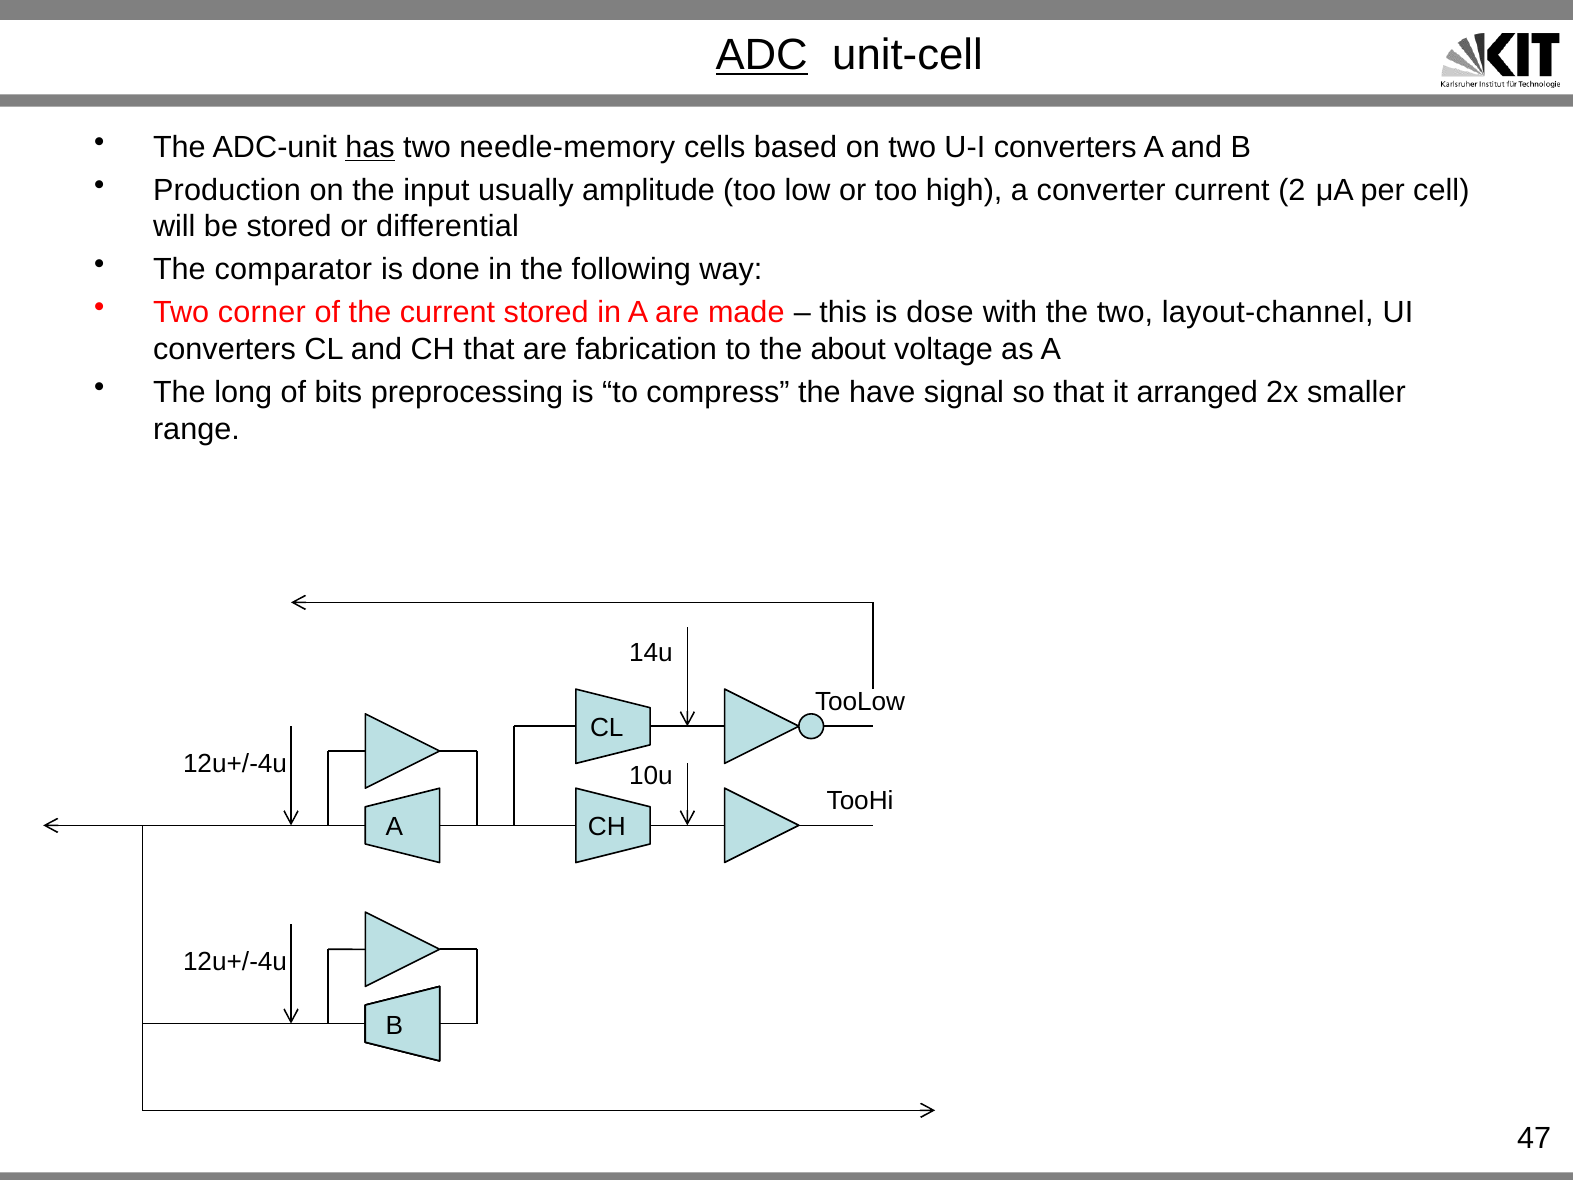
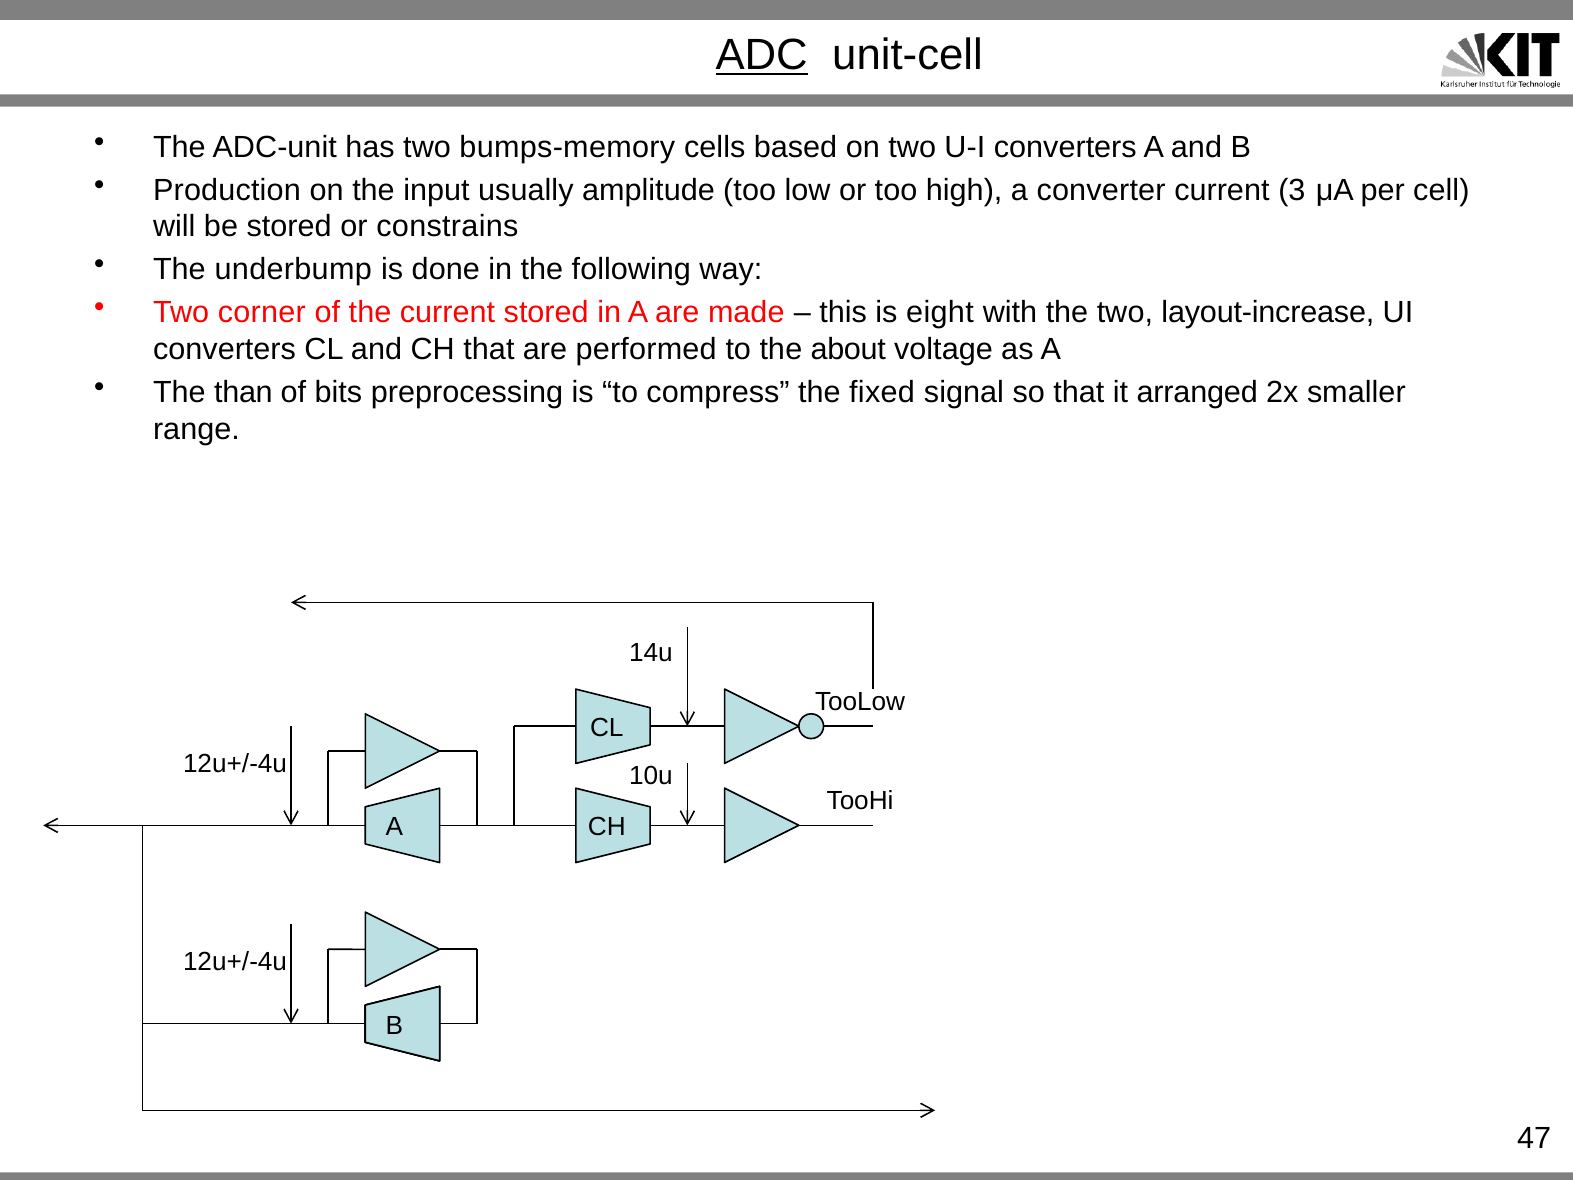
has underline: present -> none (370, 147)
needle-memory: needle-memory -> bumps-memory (567, 147)
2: 2 -> 3 (1292, 190)
differential: differential -> constrains (447, 227)
comparator: comparator -> underbump (293, 270)
dose: dose -> eight (940, 313)
layout-channel: layout-channel -> layout-increase (1268, 313)
fabrication: fabrication -> performed (646, 349)
long: long -> than (243, 392)
have: have -> fixed (882, 392)
